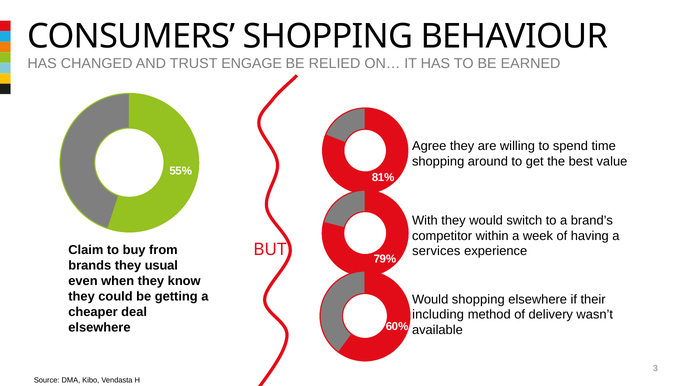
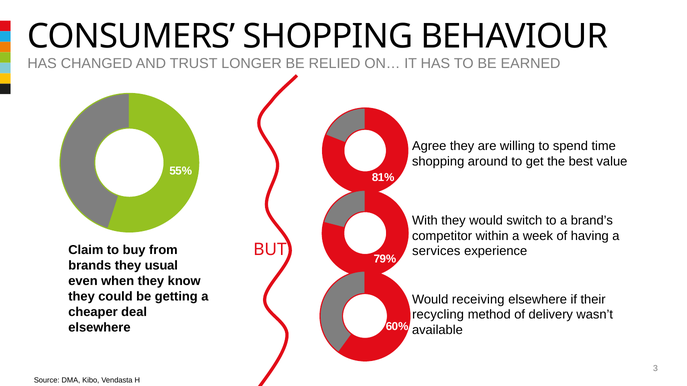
ENGAGE: ENGAGE -> LONGER (252, 64)
Would shopping: shopping -> receiving (478, 300)
including: including -> recycling (438, 315)
